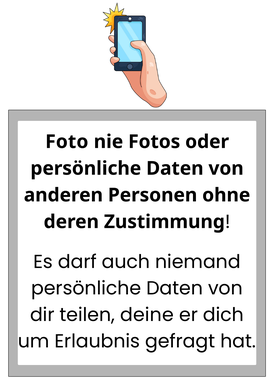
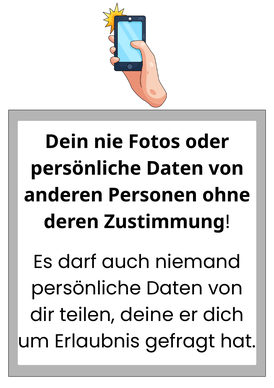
Foto: Foto -> Dein (67, 142)
